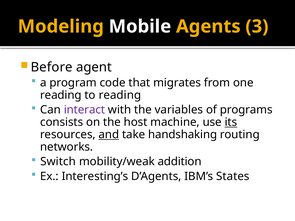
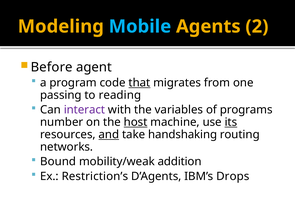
Mobile colour: white -> light blue (140, 27)
3: 3 -> 2 (257, 27)
that underline: none -> present (139, 83)
reading: reading -> passing (61, 95)
consists: consists -> number (62, 122)
host underline: none -> present (136, 122)
Switch: Switch -> Bound (58, 162)
Interesting’s: Interesting’s -> Restriction’s (95, 176)
States: States -> Drops (233, 176)
